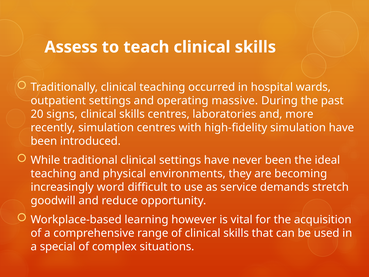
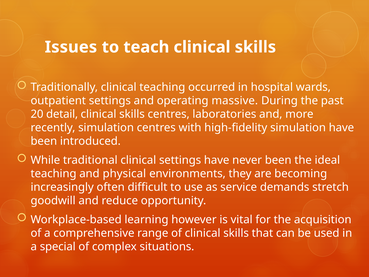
Assess: Assess -> Issues (71, 47)
signs: signs -> detail (62, 114)
word: word -> often (111, 187)
